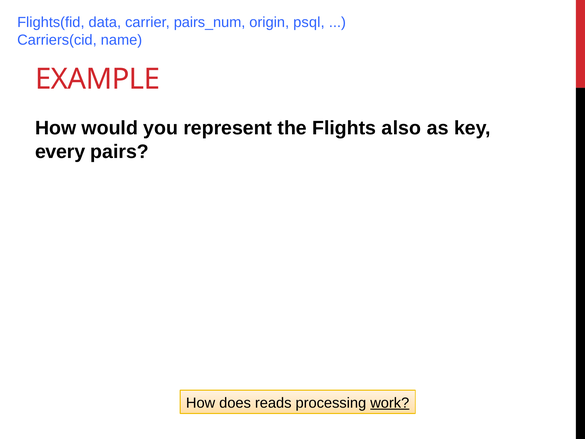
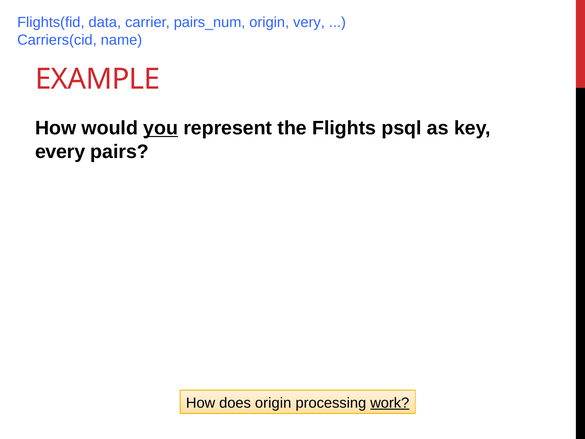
psql: psql -> very (309, 22)
you underline: none -> present (161, 128)
also: also -> psql (402, 128)
does reads: reads -> origin (273, 403)
